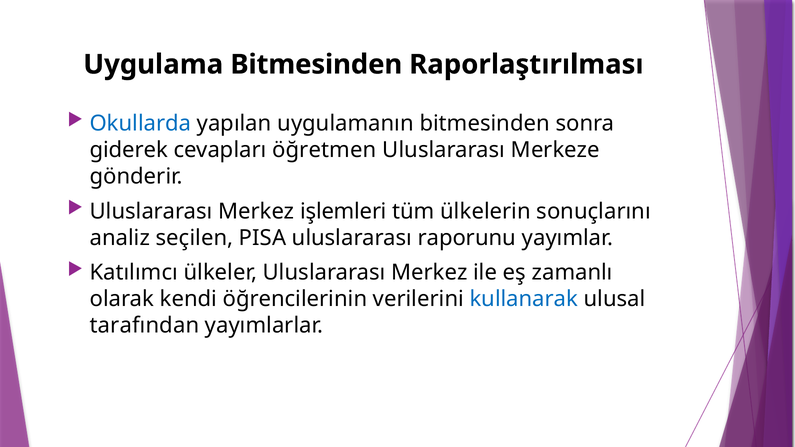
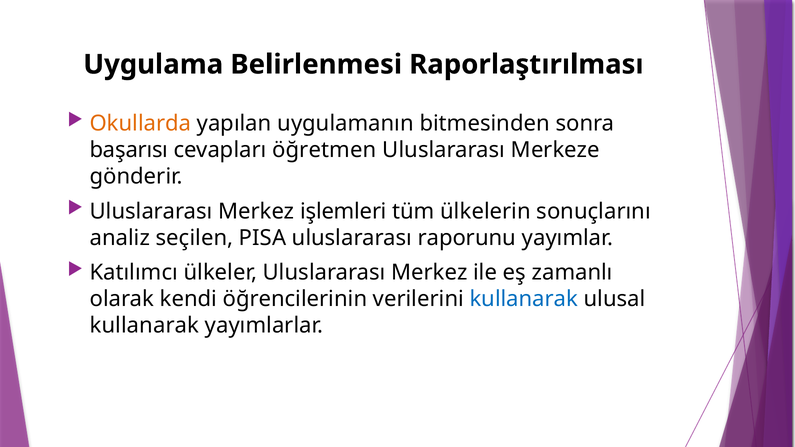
Uygulama Bitmesinden: Bitmesinden -> Belirlenmesi (316, 65)
Okullarda colour: blue -> orange (140, 123)
giderek: giderek -> başarısı (129, 150)
tarafından: tarafından -> kullanarak (144, 326)
